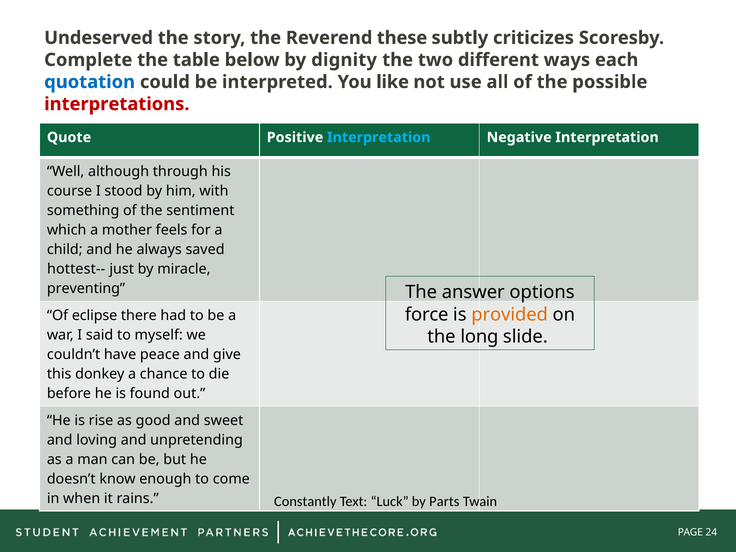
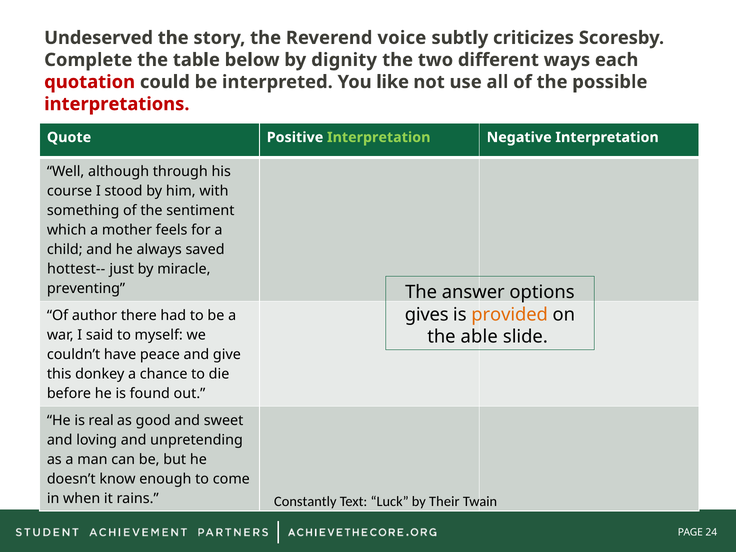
these: these -> voice (402, 38)
quotation colour: blue -> red (90, 82)
Interpretation colour: light blue -> light green (379, 137)
force: force -> gives (427, 314)
eclipse: eclipse -> author (95, 316)
long: long -> able (479, 337)
rise: rise -> real (101, 420)
Parts: Parts -> Their (444, 502)
